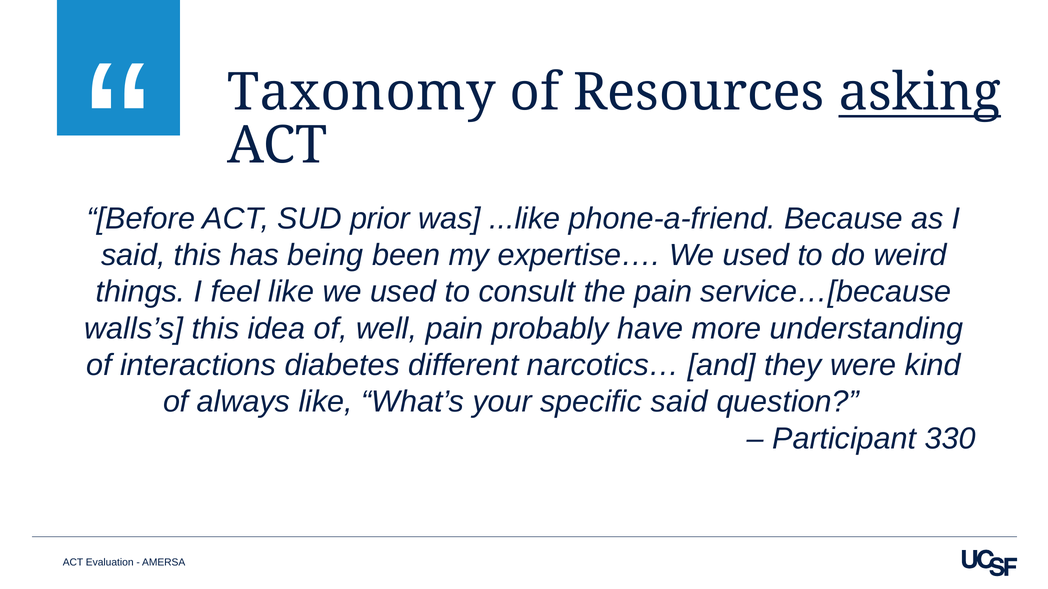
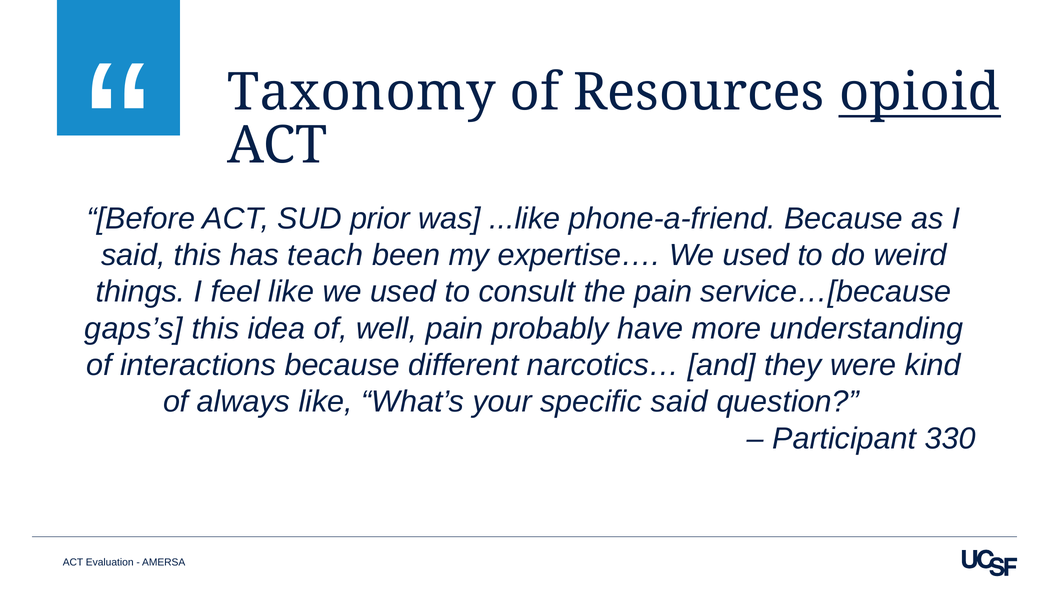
asking: asking -> opioid (920, 92)
being: being -> teach (325, 255)
walls’s: walls’s -> gaps’s (134, 329)
interactions diabetes: diabetes -> because (342, 366)
